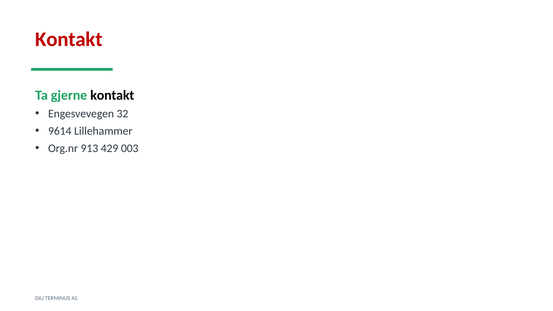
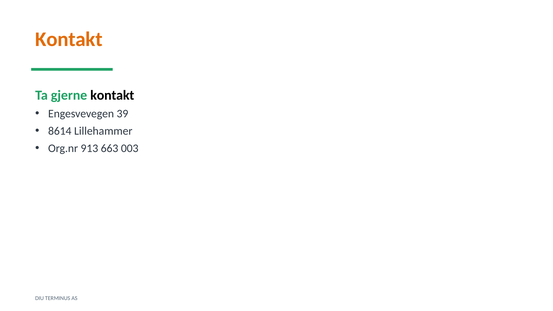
Kontakt colour: red -> orange (69, 39)
32: 32 -> 39 (122, 114)
9614: 9614 -> 8614 (60, 131)
429: 429 -> 663 (110, 148)
